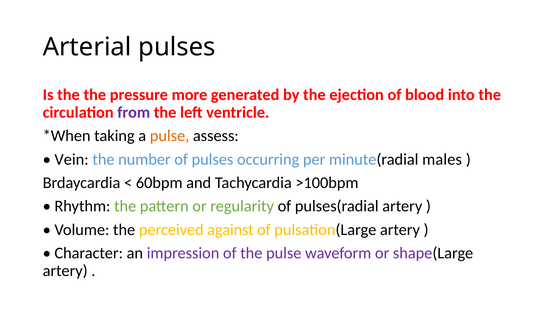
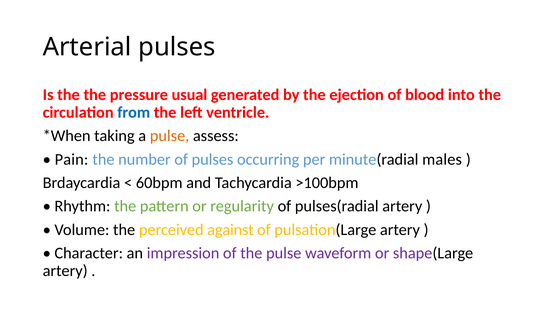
more: more -> usual (189, 95)
from colour: purple -> blue (134, 112)
Vein: Vein -> Pain (72, 159)
